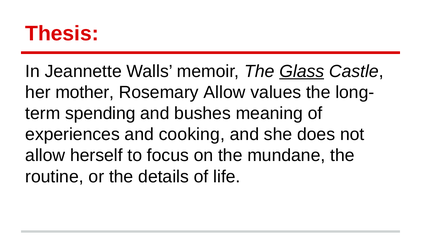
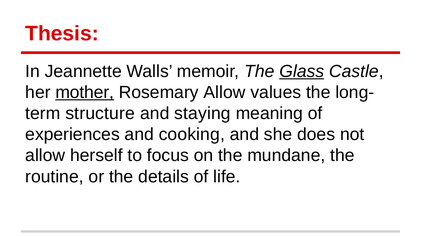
mother underline: none -> present (85, 92)
spending: spending -> structure (100, 113)
bushes: bushes -> staying (203, 113)
